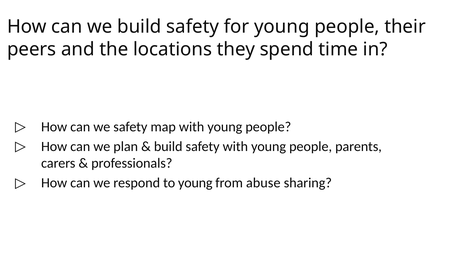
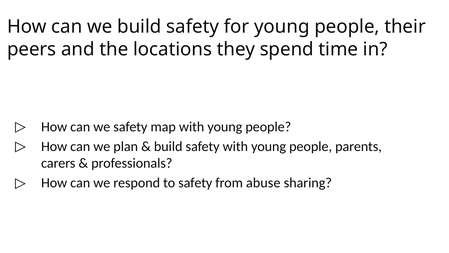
to young: young -> safety (195, 183)
